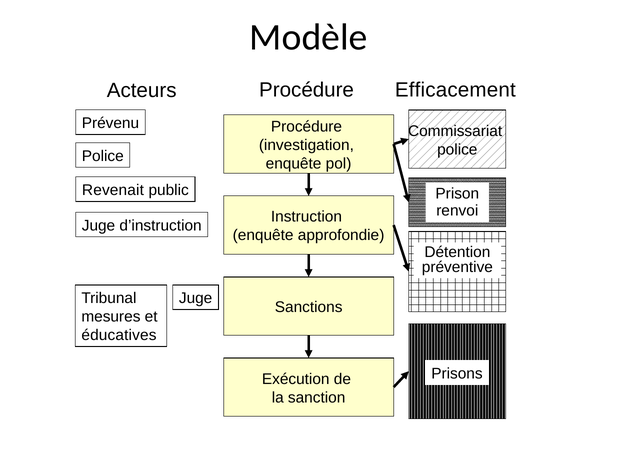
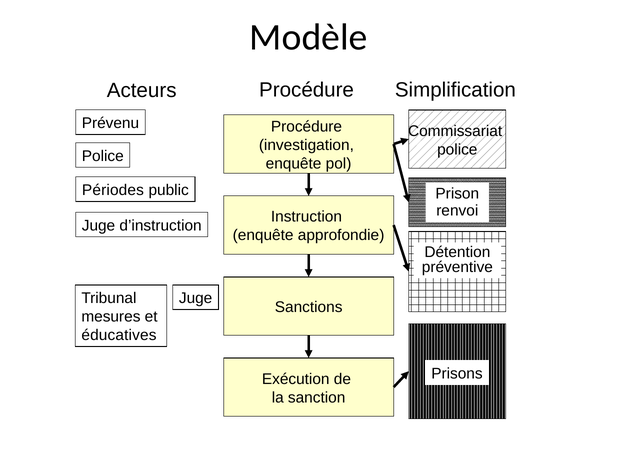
Efficacement: Efficacement -> Simplification (455, 90)
Revenait: Revenait -> Périodes (113, 190)
